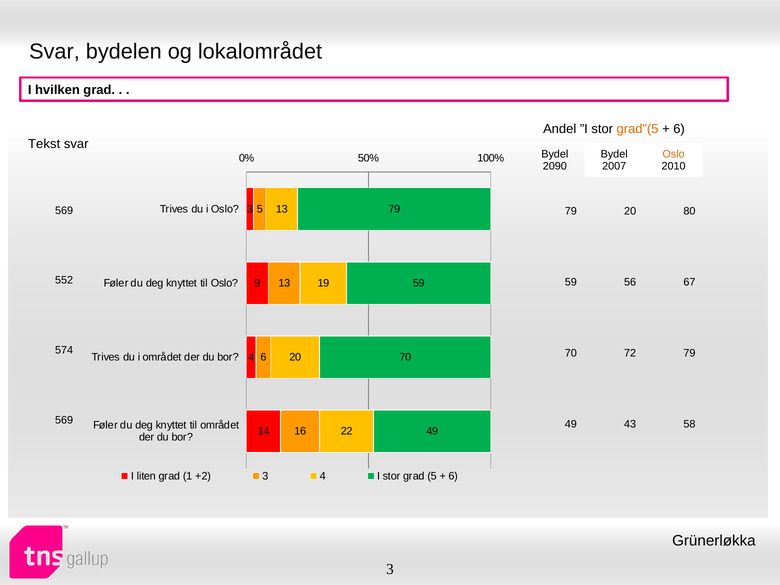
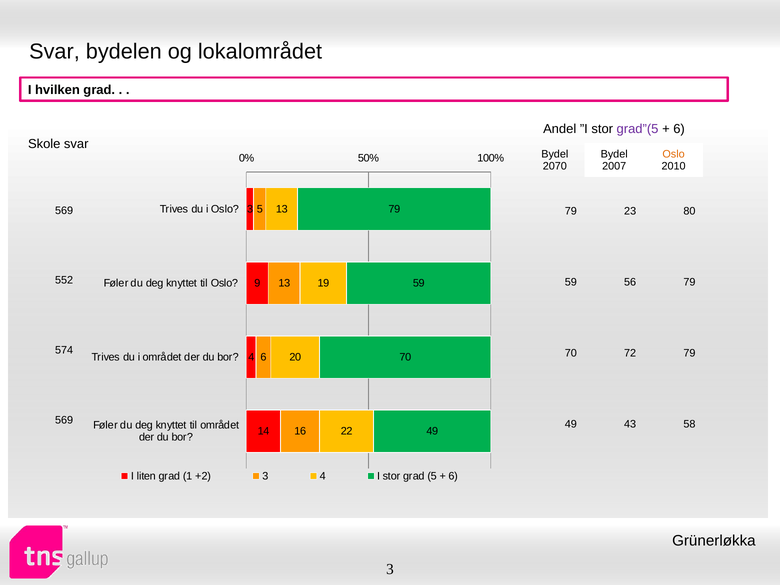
grad”(5 colour: orange -> purple (638, 129)
Tekst: Tekst -> Skole (44, 144)
2090: 2090 -> 2070 (555, 166)
79 20: 20 -> 23 (630, 211)
56 67: 67 -> 79 (690, 282)
